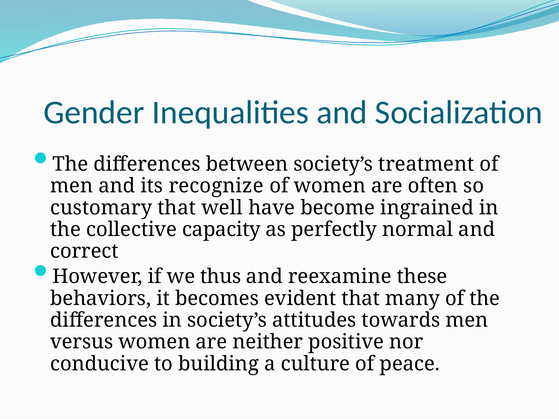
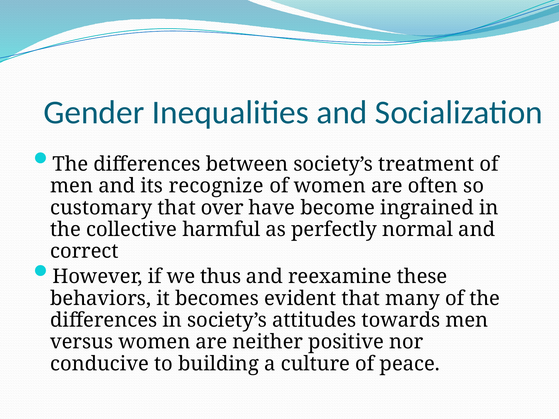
well: well -> over (222, 208)
capacity: capacity -> harmful (221, 230)
